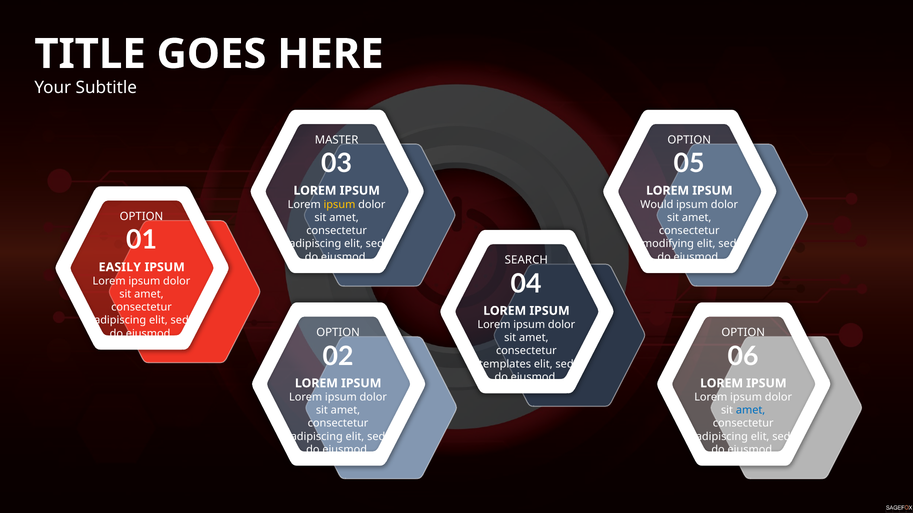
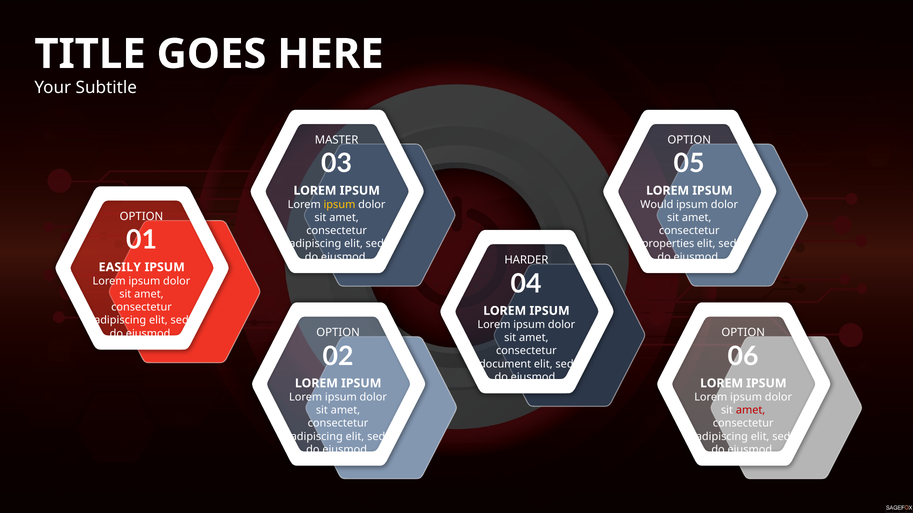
modifying: modifying -> properties (668, 244)
SEARCH: SEARCH -> HARDER (526, 260)
templates: templates -> document (505, 364)
amet colour: blue -> red (751, 411)
